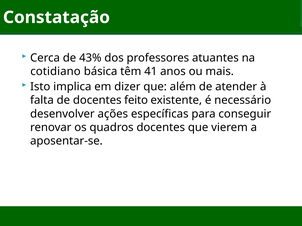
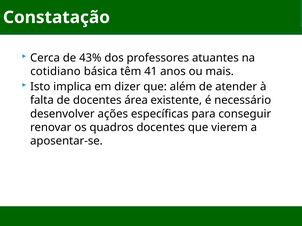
feito: feito -> área (136, 100)
